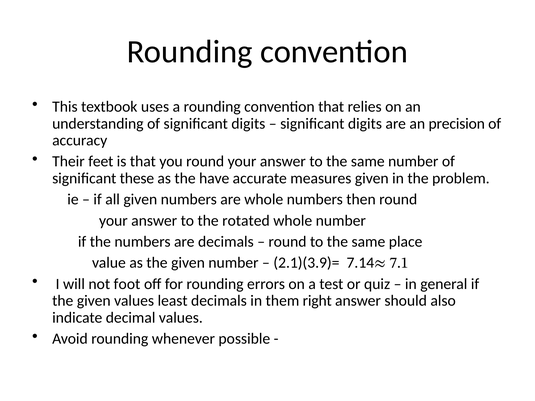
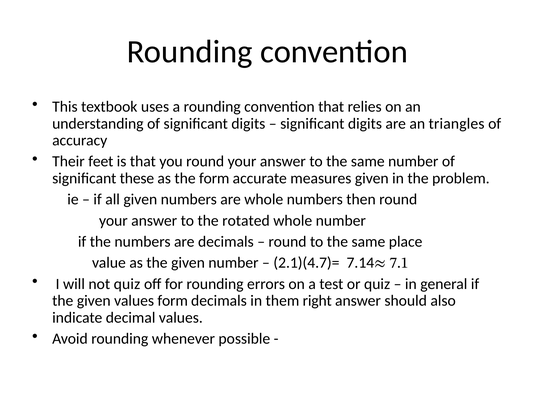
precision: precision -> triangles (457, 124)
the have: have -> form (214, 178)
2.1)(3.9)=: 2.1)(3.9)= -> 2.1)(4.7)= (306, 263)
not foot: foot -> quiz (127, 284)
values least: least -> form (173, 301)
